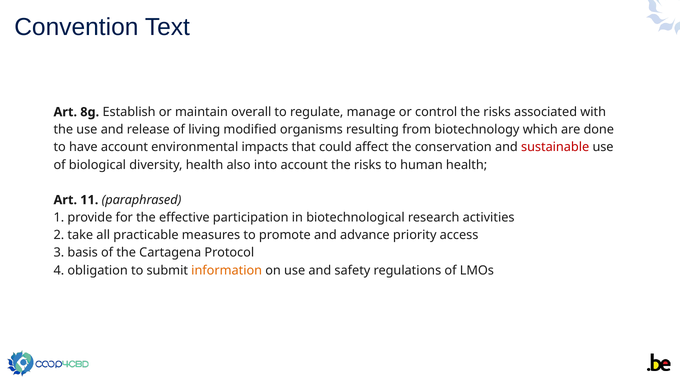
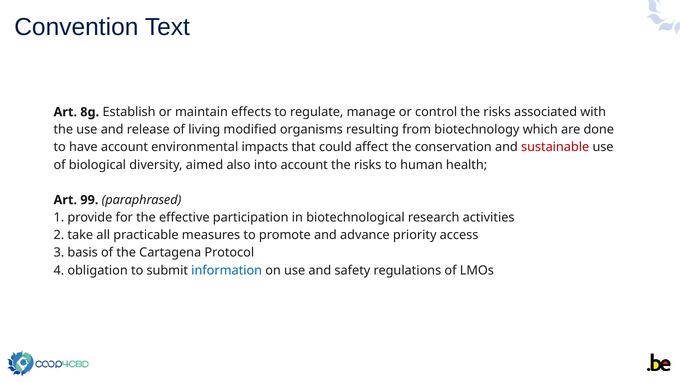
overall: overall -> effects (251, 112)
diversity health: health -> aimed (205, 165)
11: 11 -> 99 (89, 200)
information colour: orange -> blue (227, 270)
